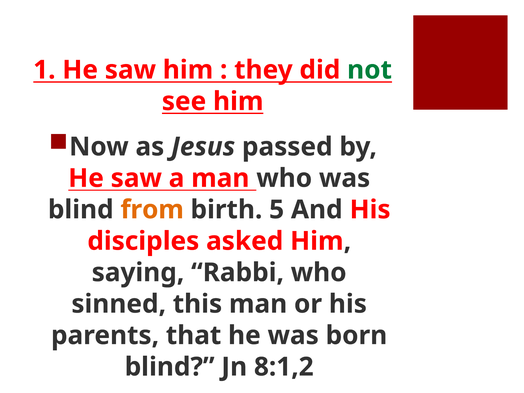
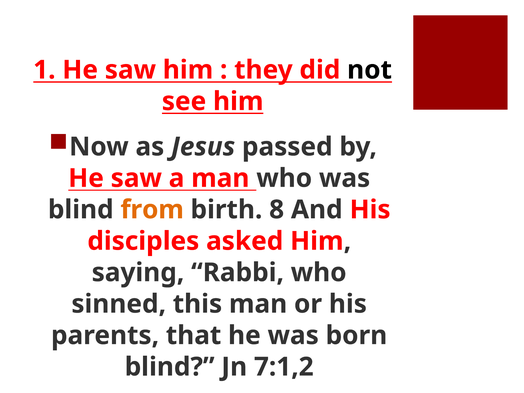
not colour: green -> black (370, 70)
5: 5 -> 8 (277, 210)
8:1,2: 8:1,2 -> 7:1,2 (284, 367)
